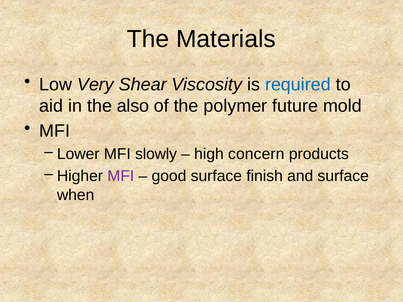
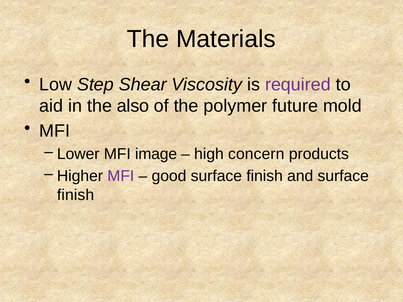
Very: Very -> Step (96, 85)
required colour: blue -> purple (298, 85)
slowly: slowly -> image (156, 154)
when: when -> finish (76, 195)
